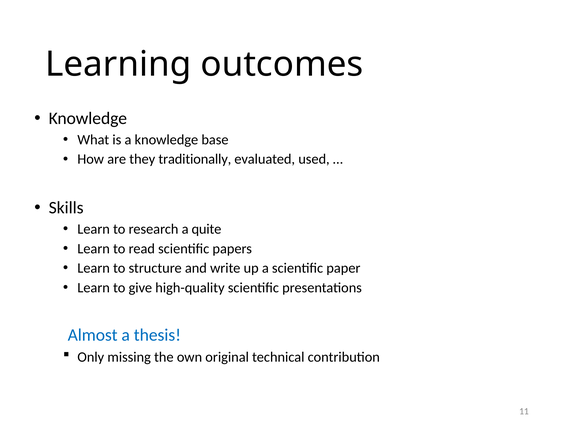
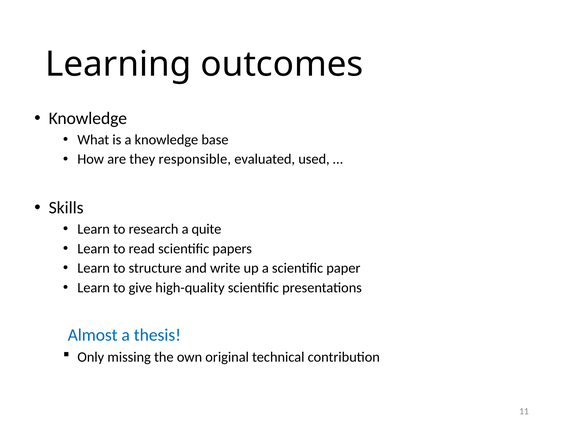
traditionally: traditionally -> responsible (195, 159)
